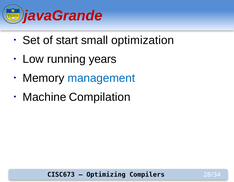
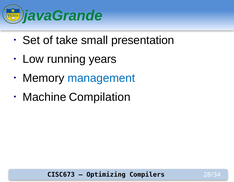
javaGrande colour: red -> green (63, 16)
start: start -> take (67, 40)
optimization: optimization -> presentation (143, 40)
